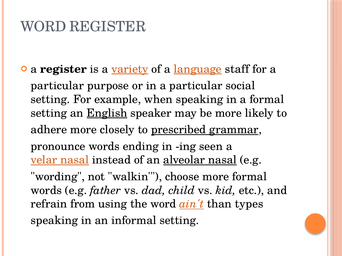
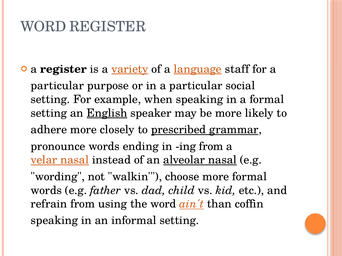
ing seen: seen -> from (211, 147)
types: types -> coffin (249, 204)
